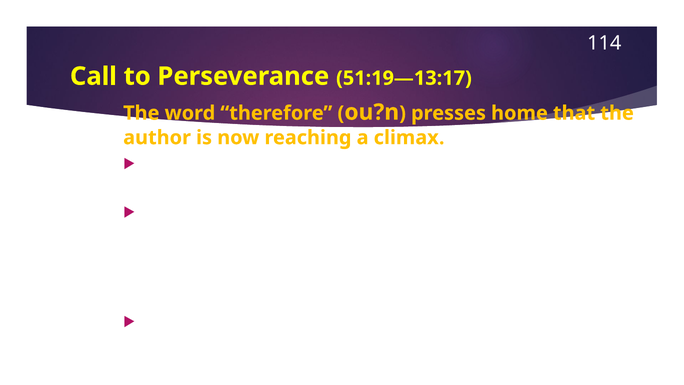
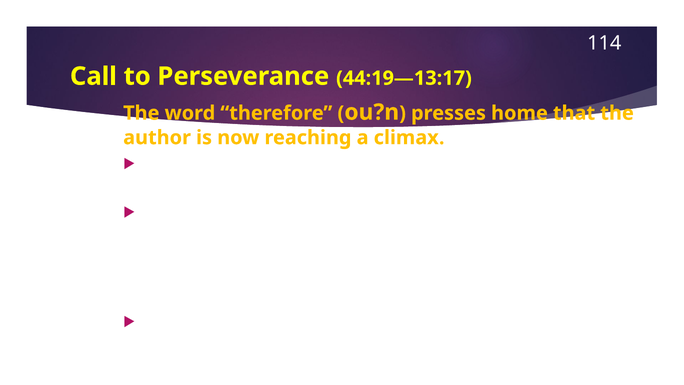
51:19—13:17: 51:19—13:17 -> 44:19—13:17 (404, 78)
